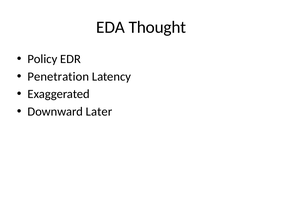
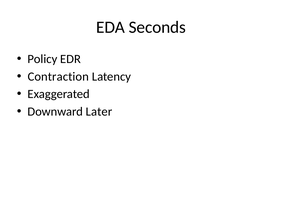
Thought: Thought -> Seconds (157, 27)
Penetration: Penetration -> Contraction (58, 77)
